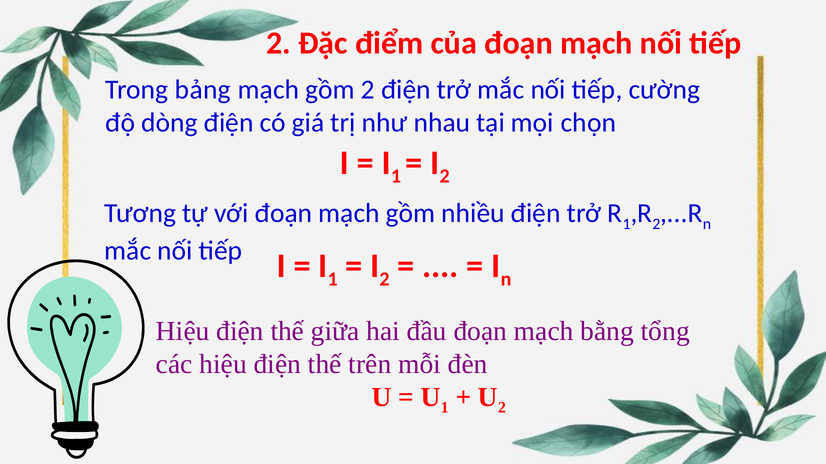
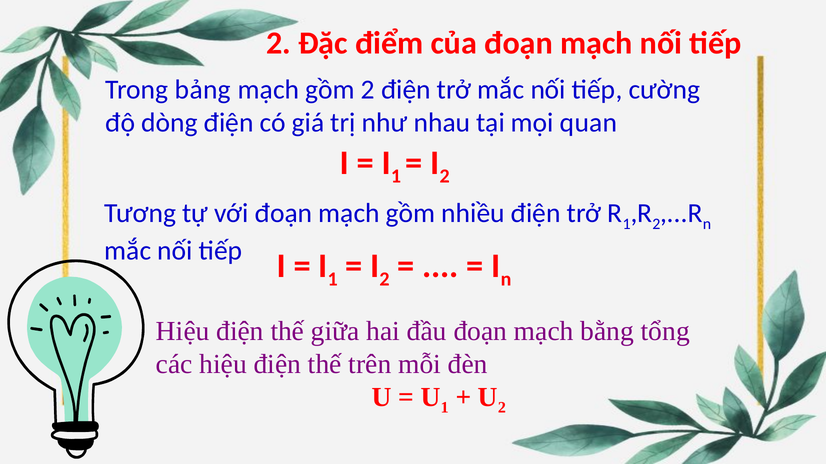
chọn: chọn -> quan (589, 123)
